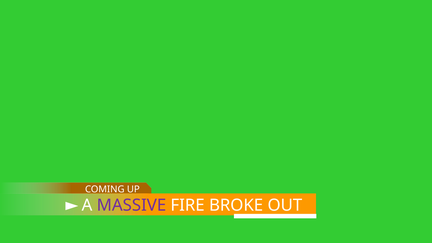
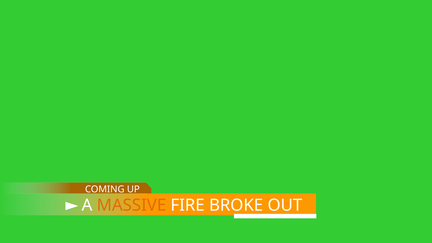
MASSIVE colour: purple -> orange (131, 205)
